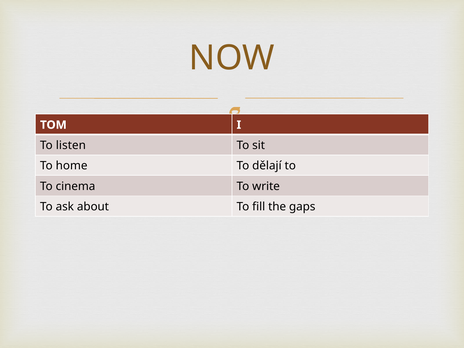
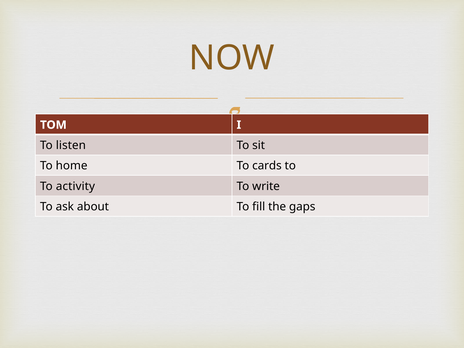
dělají: dělají -> cards (267, 166)
cinema: cinema -> activity (75, 186)
